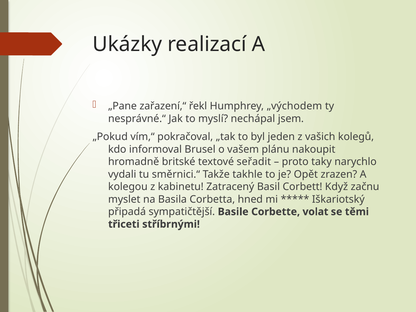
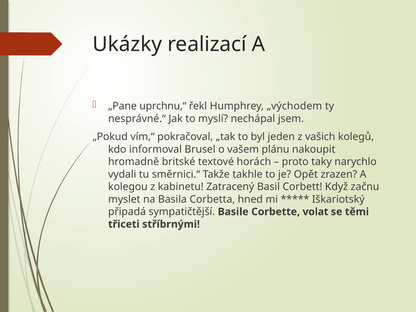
zařazení,“: zařazení,“ -> uprchnu,“ (163, 106)
seřadit: seřadit -> horách (254, 162)
